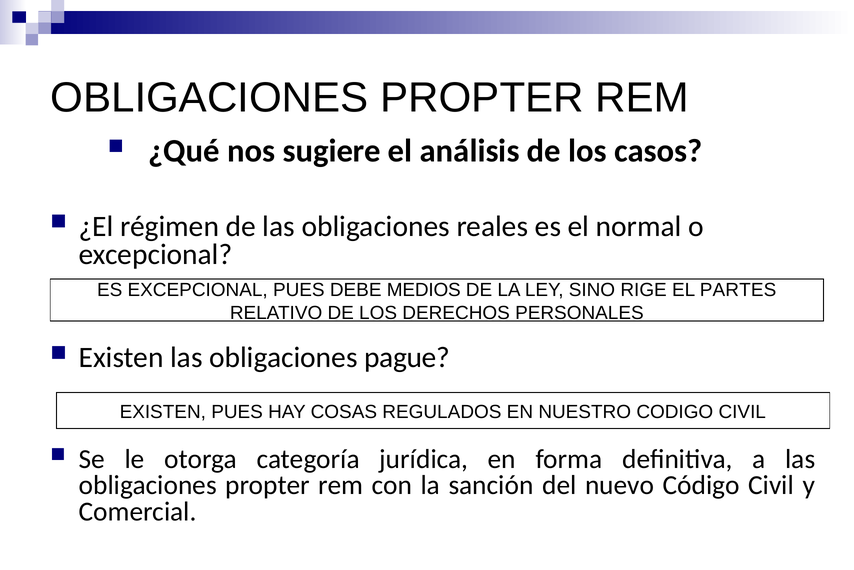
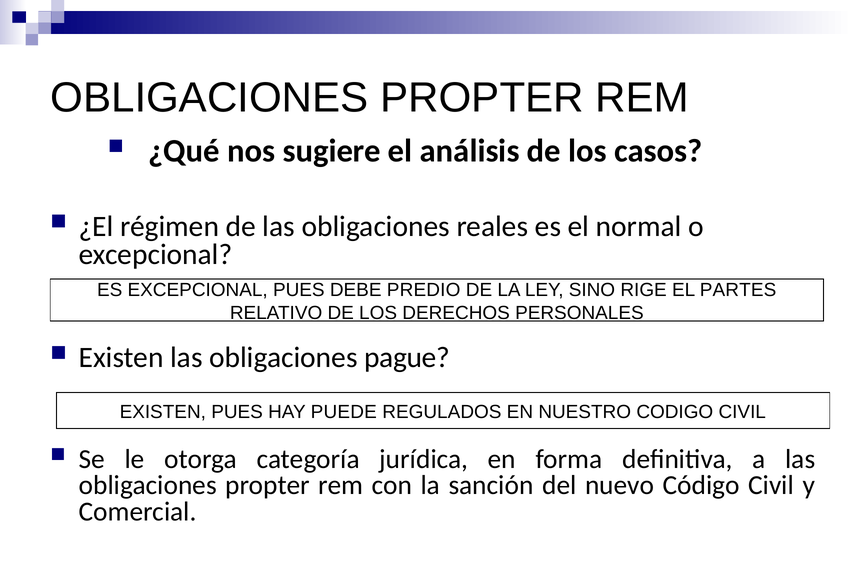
MEDIOS: MEDIOS -> PREDIO (424, 290)
COSAS: COSAS -> PUEDE (344, 411)
